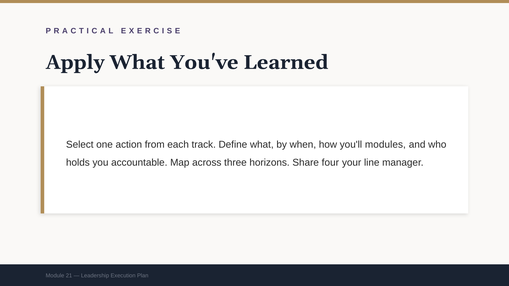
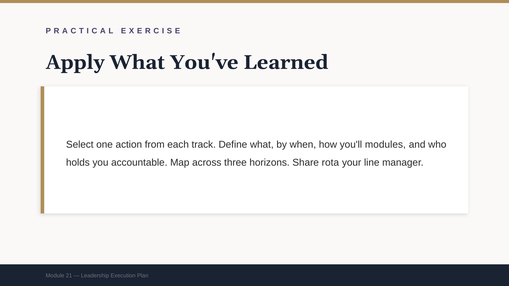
four: four -> rota (330, 163)
